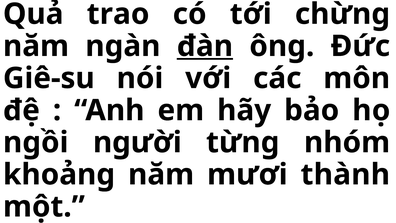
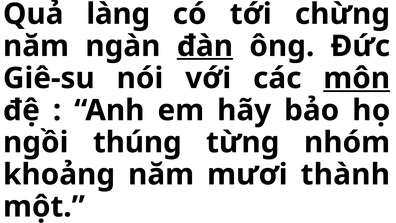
trao: trao -> làng (118, 14)
môn underline: none -> present (357, 78)
người: người -> thúng (137, 142)
